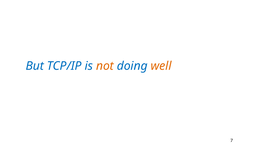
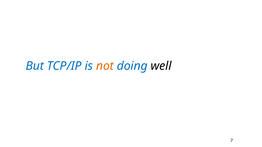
well colour: orange -> black (161, 66)
